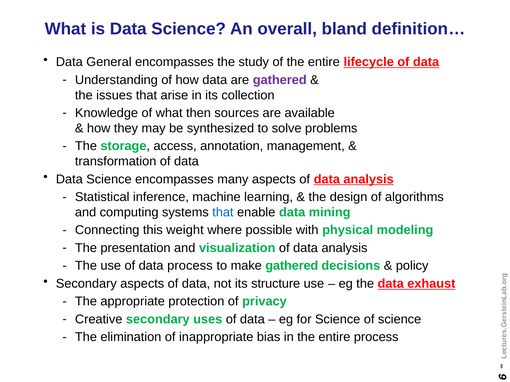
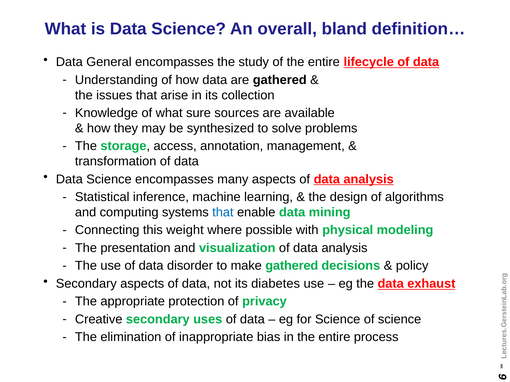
gathered colour: purple -> black (280, 80)
then: then -> sure (199, 113)
data process: process -> disorder (190, 266)
structure: structure -> diabetes (276, 284)
